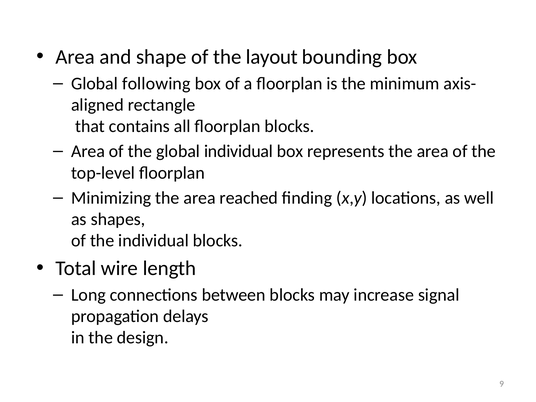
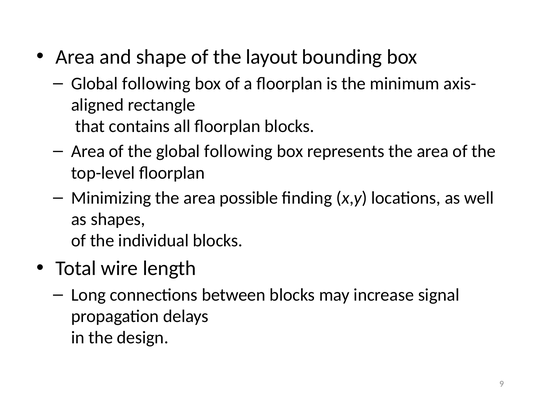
the global individual: individual -> following (238, 151)
reached: reached -> possible (249, 198)
